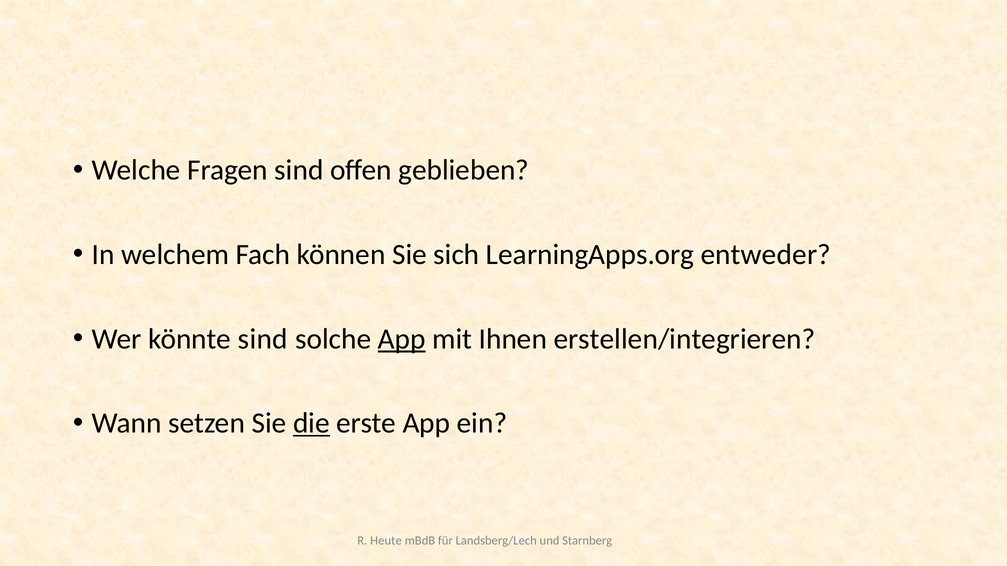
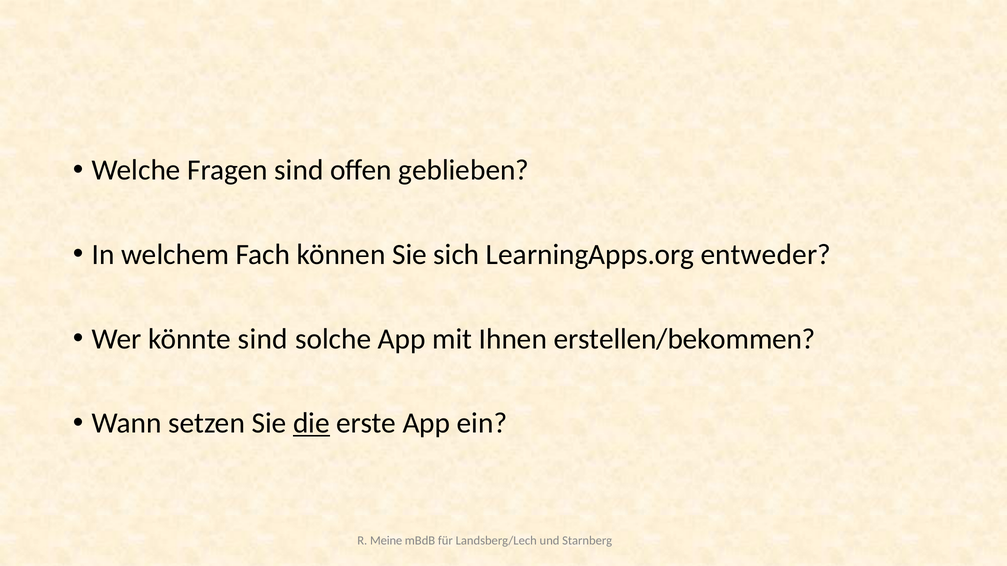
App underline: present -> none (402, 339)
erstellen/integrieren: erstellen/integrieren -> erstellen/bekommen (685, 339)
Heute: Heute -> Meine (386, 541)
